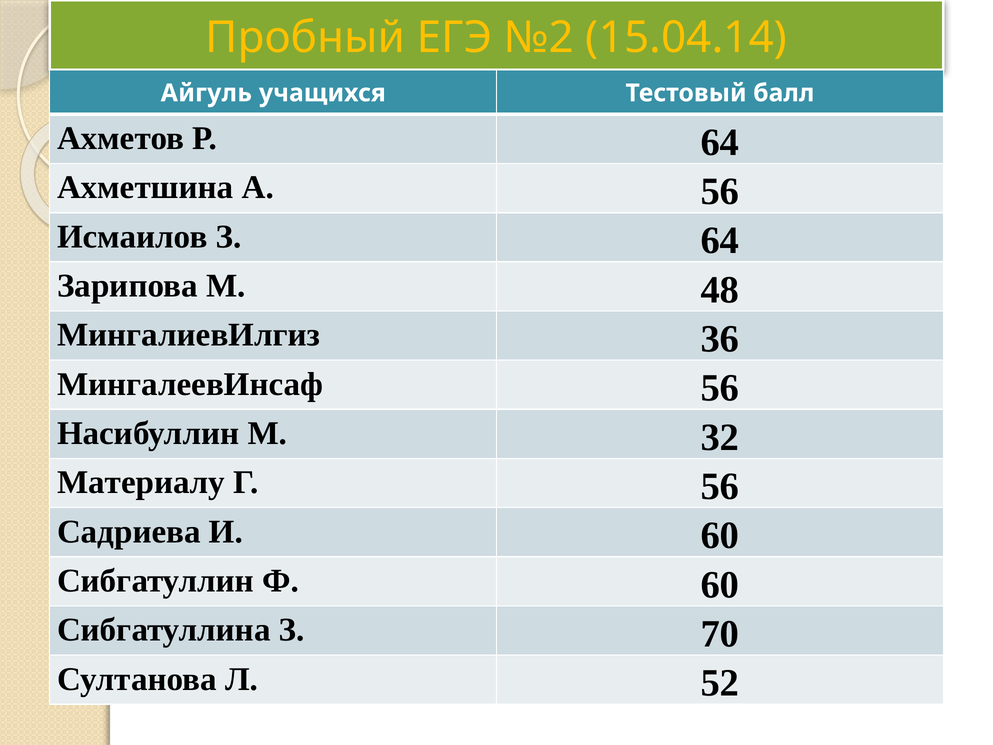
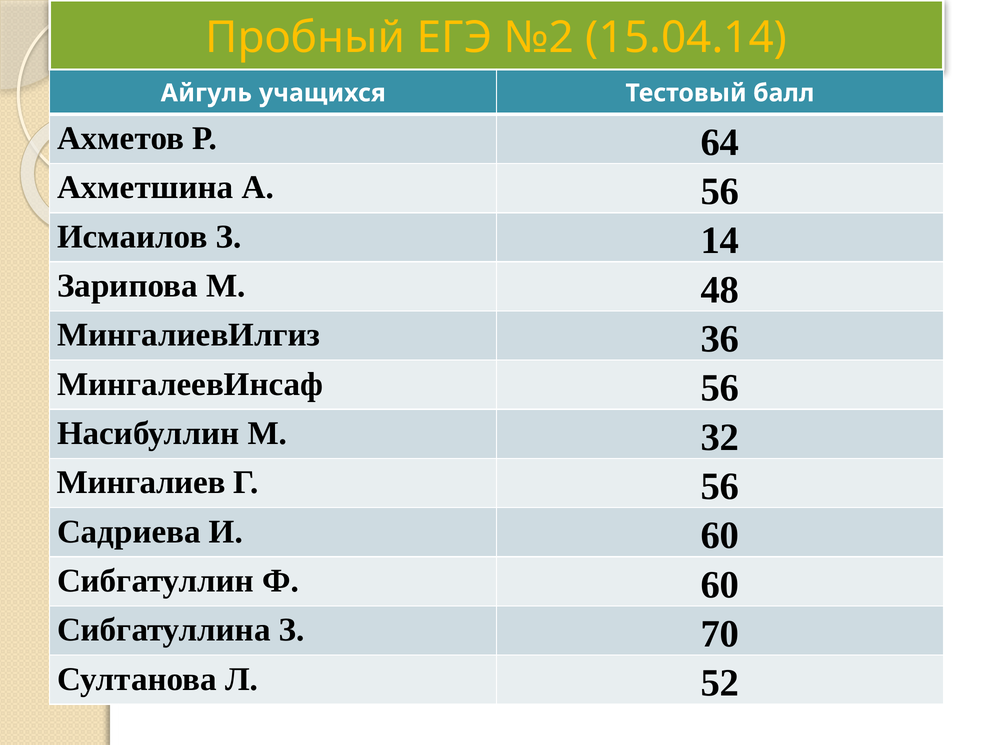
З 64: 64 -> 14 (720, 241)
Материалу: Материалу -> Мингалиев (141, 482)
